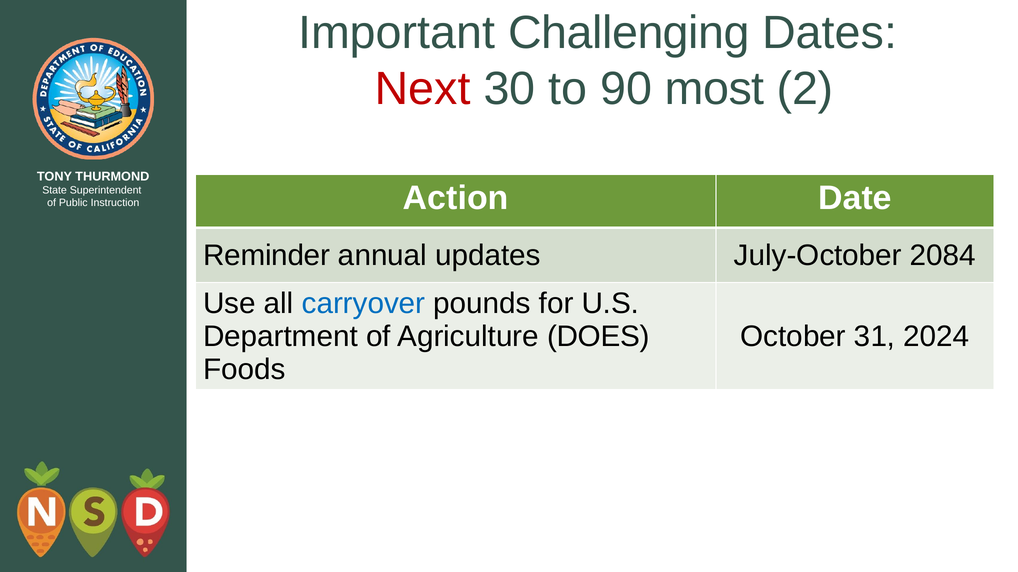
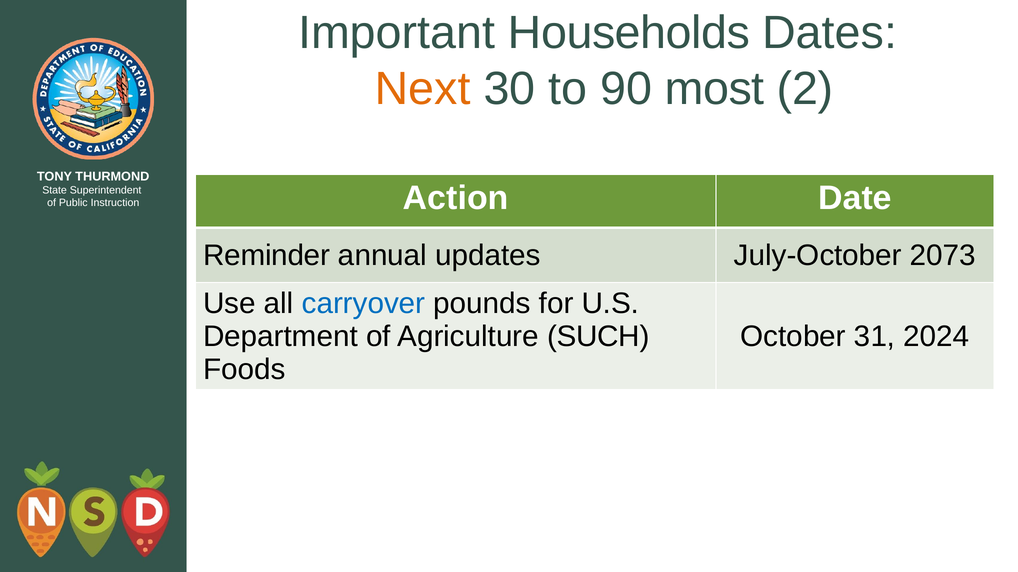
Challenging: Challenging -> Households (629, 33)
Next colour: red -> orange (423, 89)
2084: 2084 -> 2073 (943, 256)
DOES: DOES -> SUCH (598, 337)
